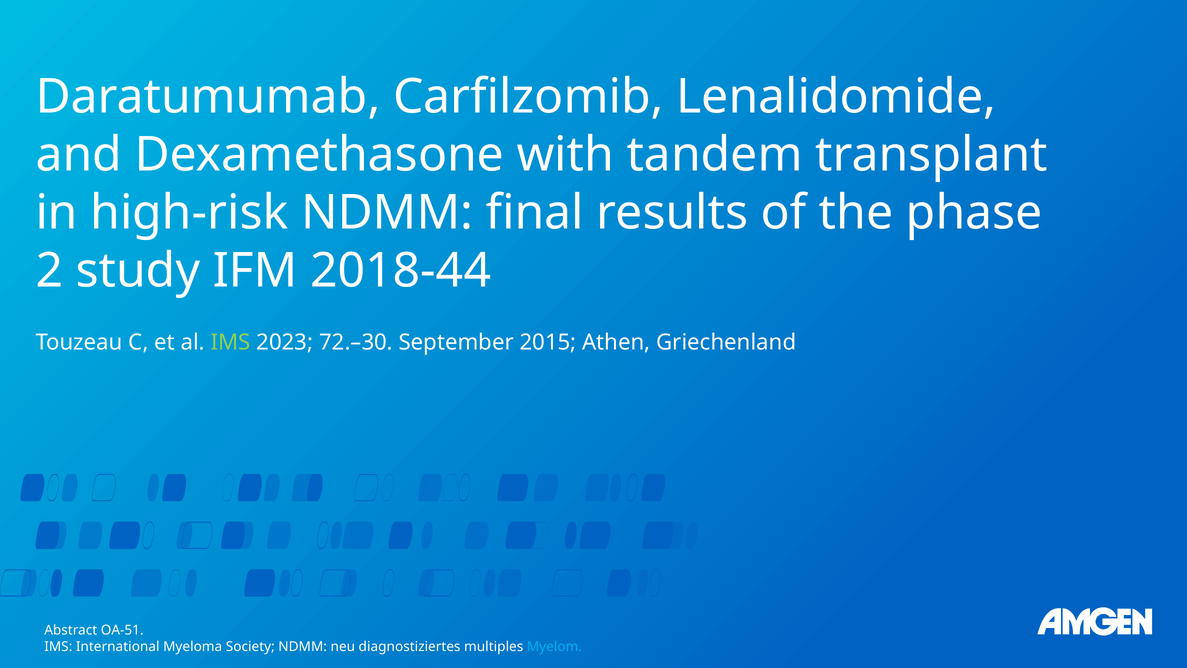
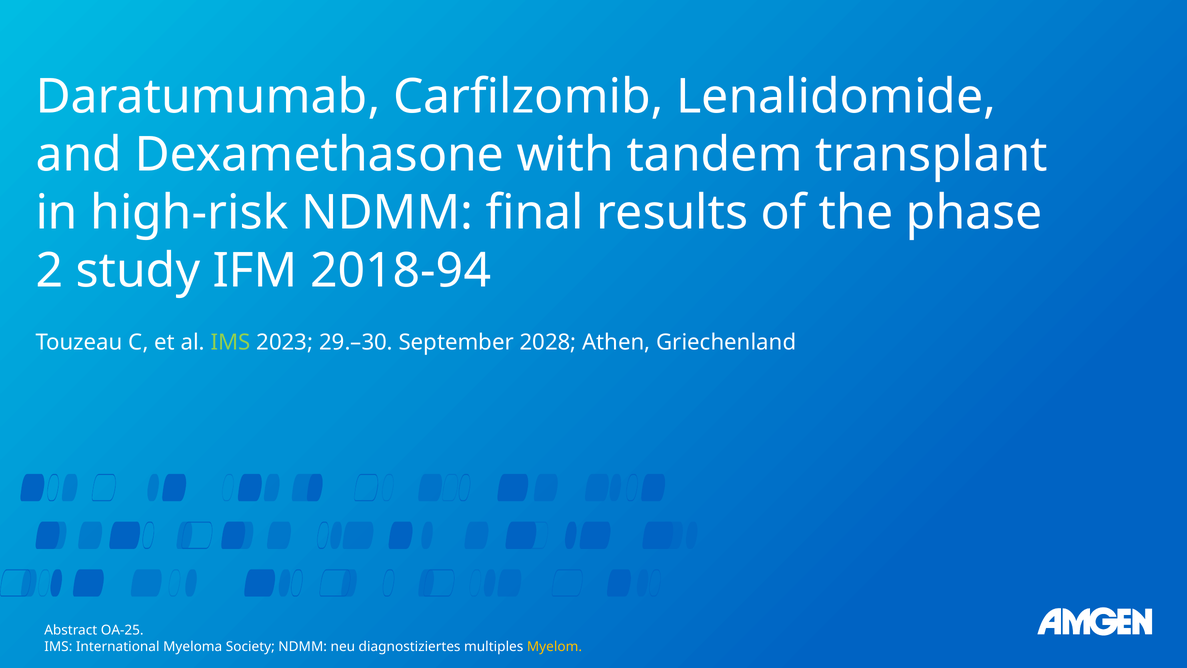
2018-44: 2018-44 -> 2018-94 (401, 271)
72.–30: 72.–30 -> 29.–30 (356, 342)
2015: 2015 -> 2028 (548, 342)
OA-51: OA-51 -> OA-25 (122, 630)
Myelom colour: light blue -> yellow (554, 646)
